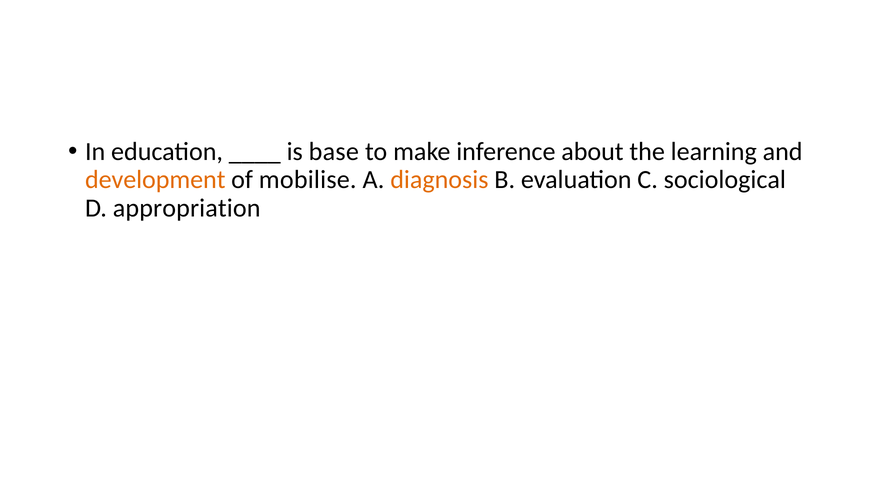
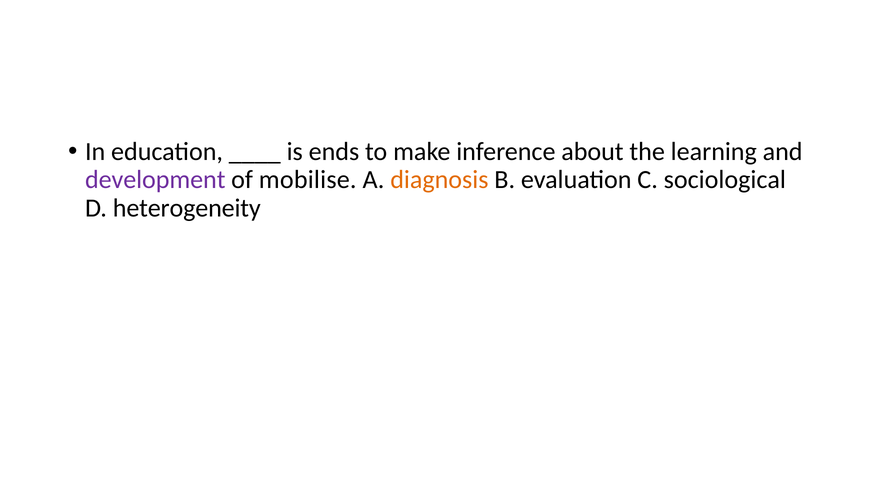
base: base -> ends (334, 151)
development colour: orange -> purple (155, 180)
appropriation: appropriation -> heterogeneity (187, 208)
